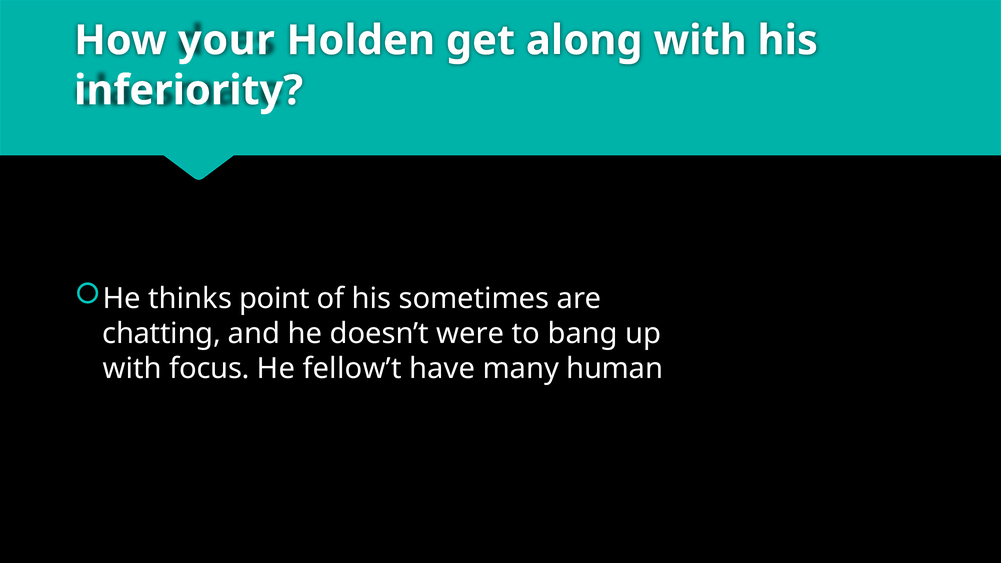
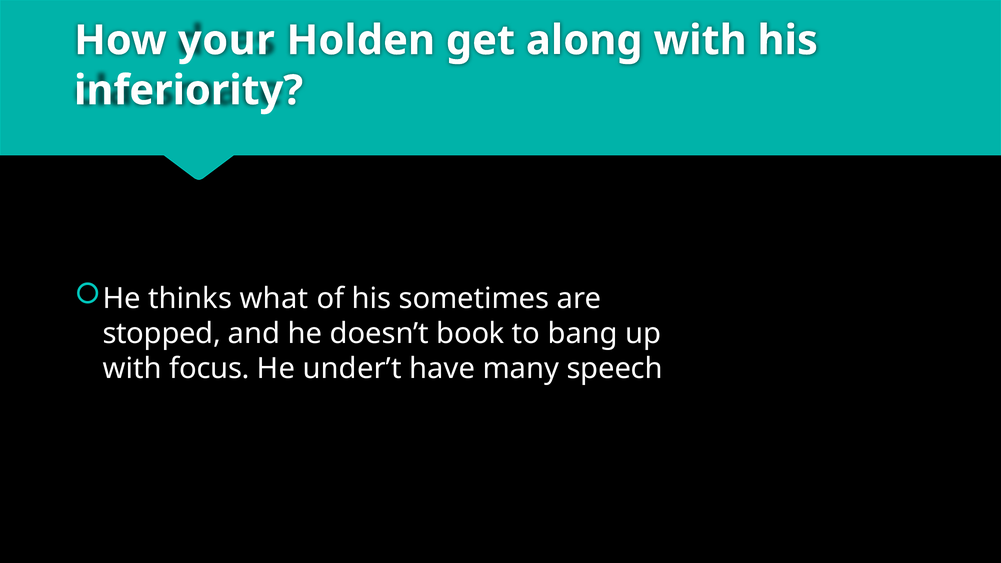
point: point -> what (274, 299)
chatting: chatting -> stopped (162, 334)
were: were -> book (471, 334)
fellow’t: fellow’t -> under’t (352, 369)
human: human -> speech (615, 369)
